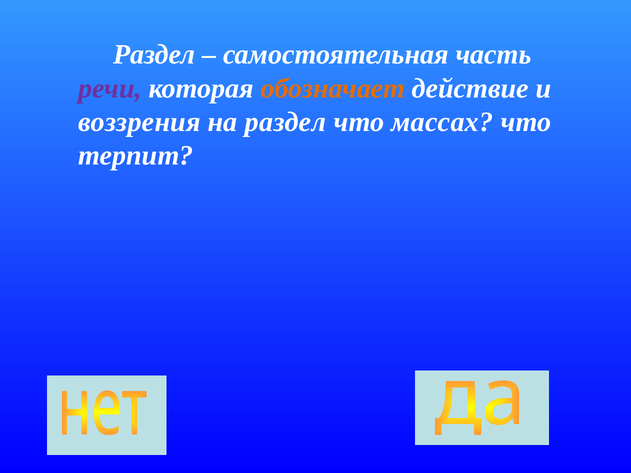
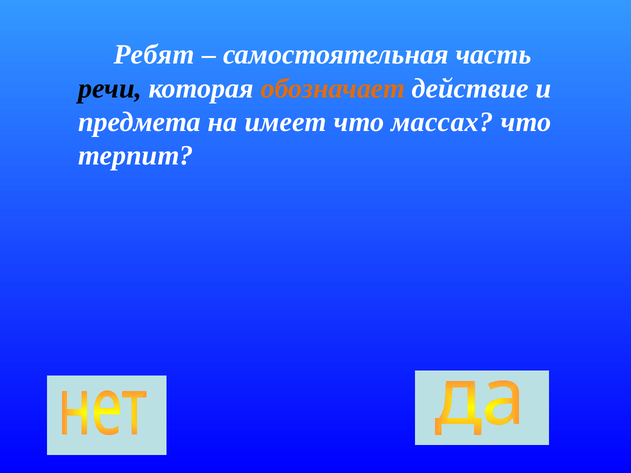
Раздел: Раздел -> Ребят (154, 55)
речи colour: purple -> black (110, 88)
воззрения: воззрения -> предмета (140, 122)
на раздел: раздел -> имеет (286, 122)
